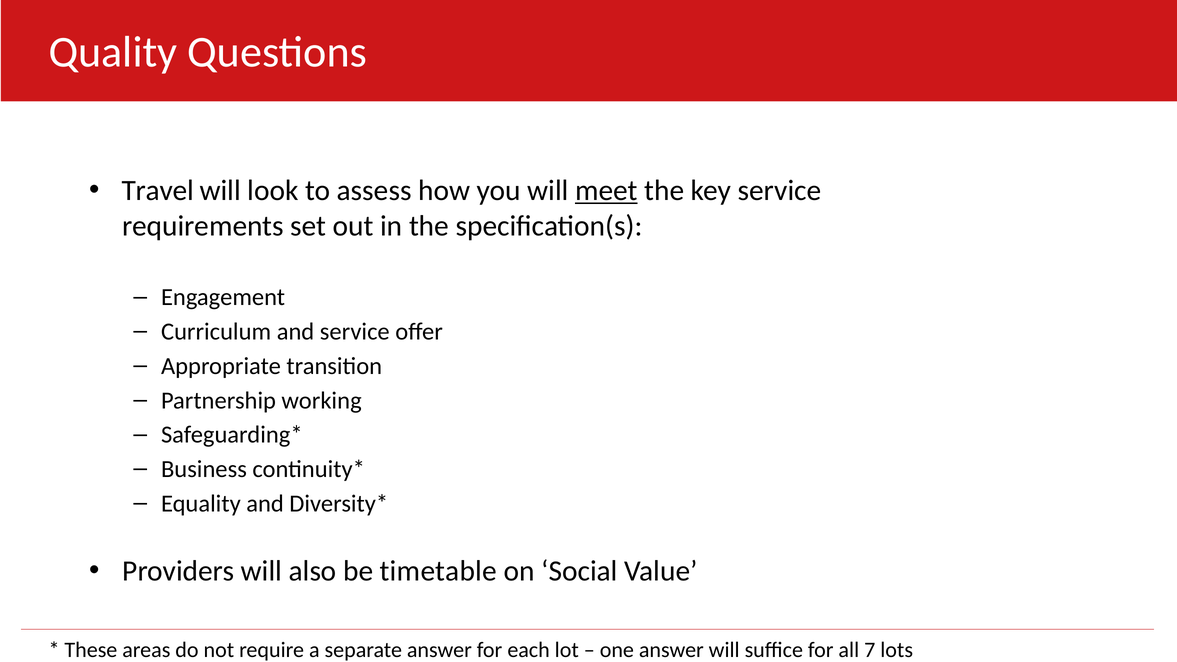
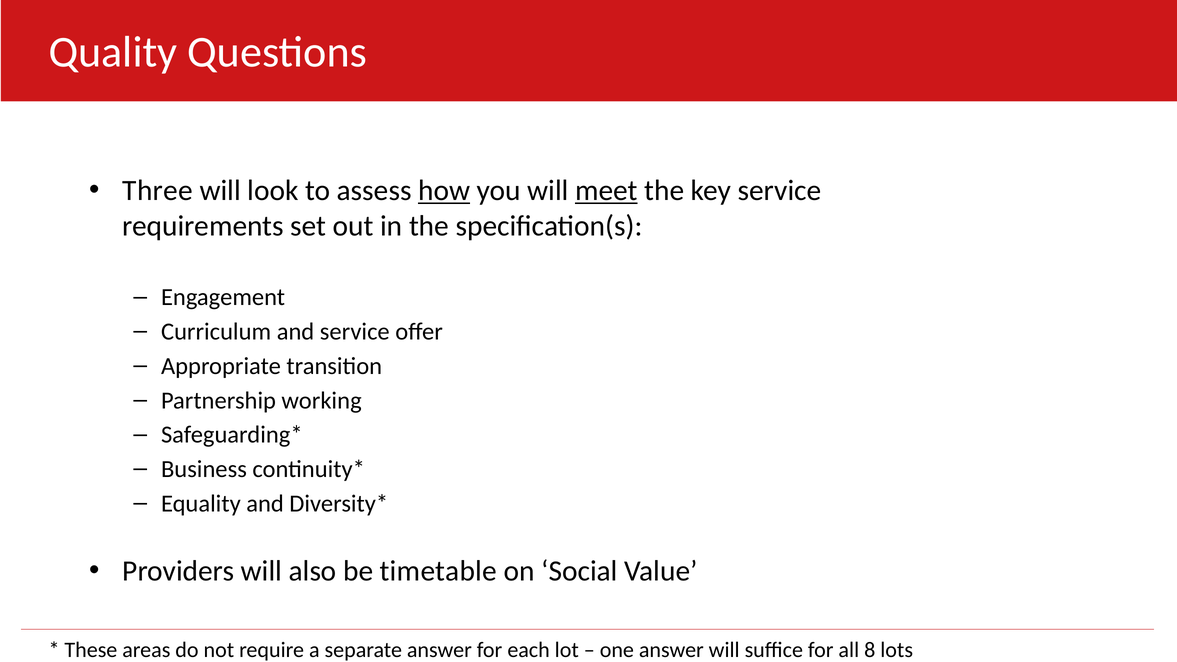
Travel: Travel -> Three (158, 191)
how underline: none -> present (444, 191)
7: 7 -> 8 (870, 650)
